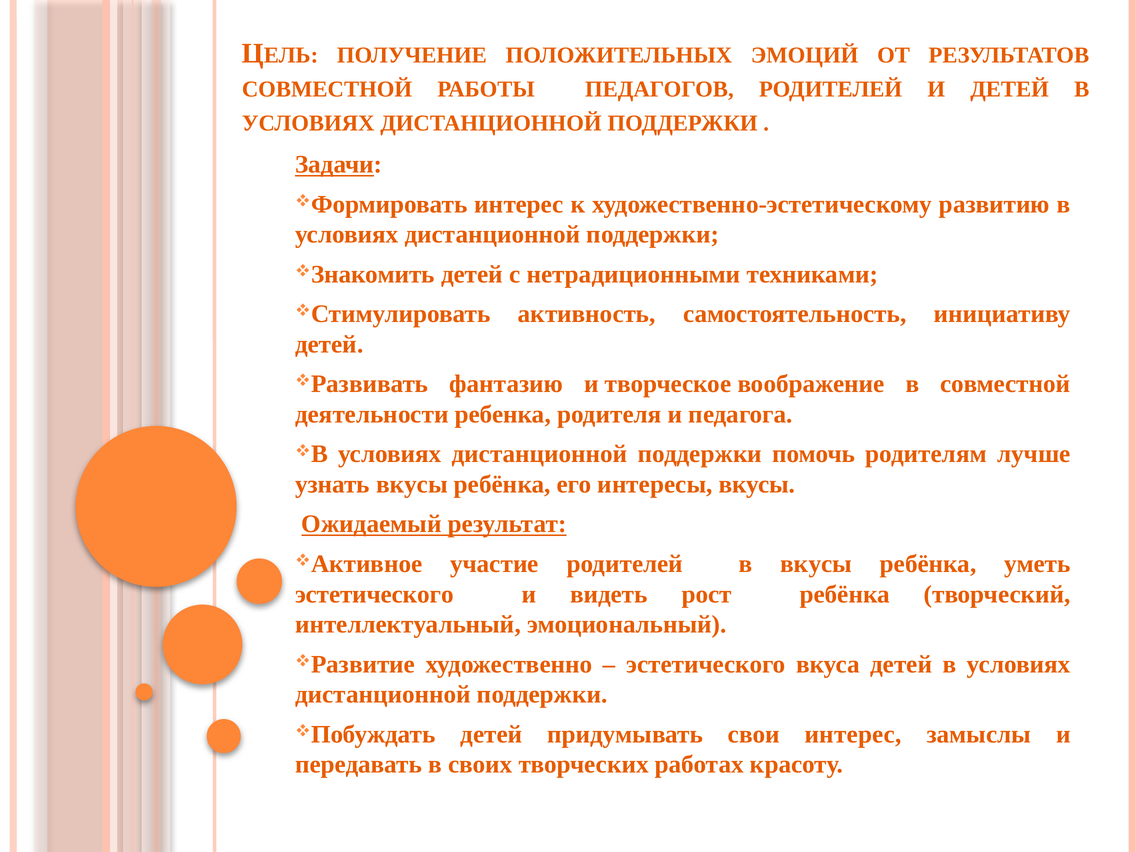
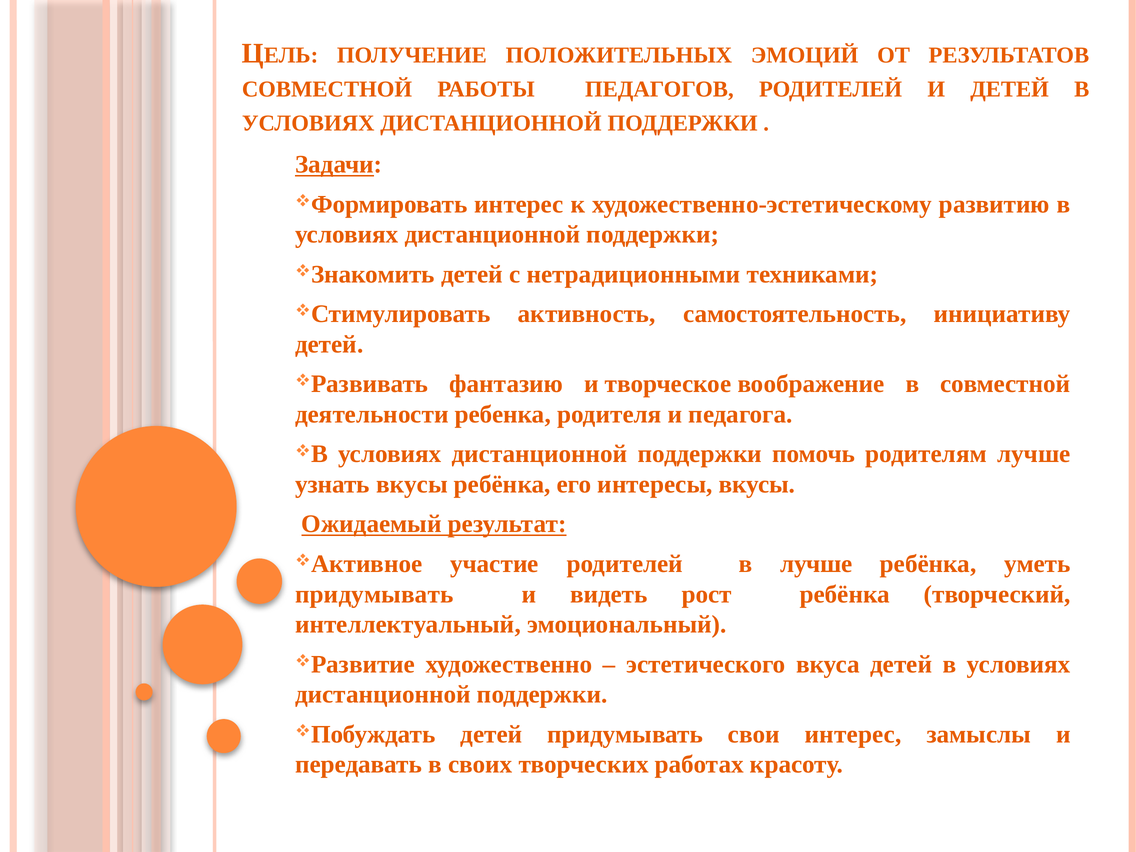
в вкусы: вкусы -> лучше (816, 564)
эстетического: эстетического -> придумывать (374, 594)
